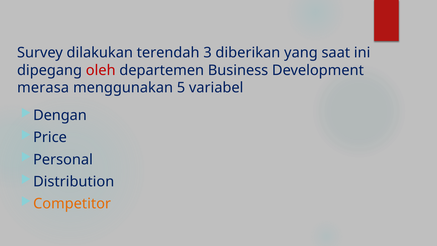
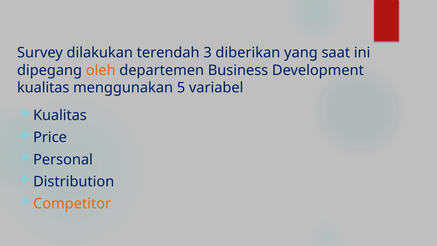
oleh colour: red -> orange (101, 70)
merasa: merasa -> kualitas (43, 88)
Dengan: Dengan -> Kualitas (60, 115)
